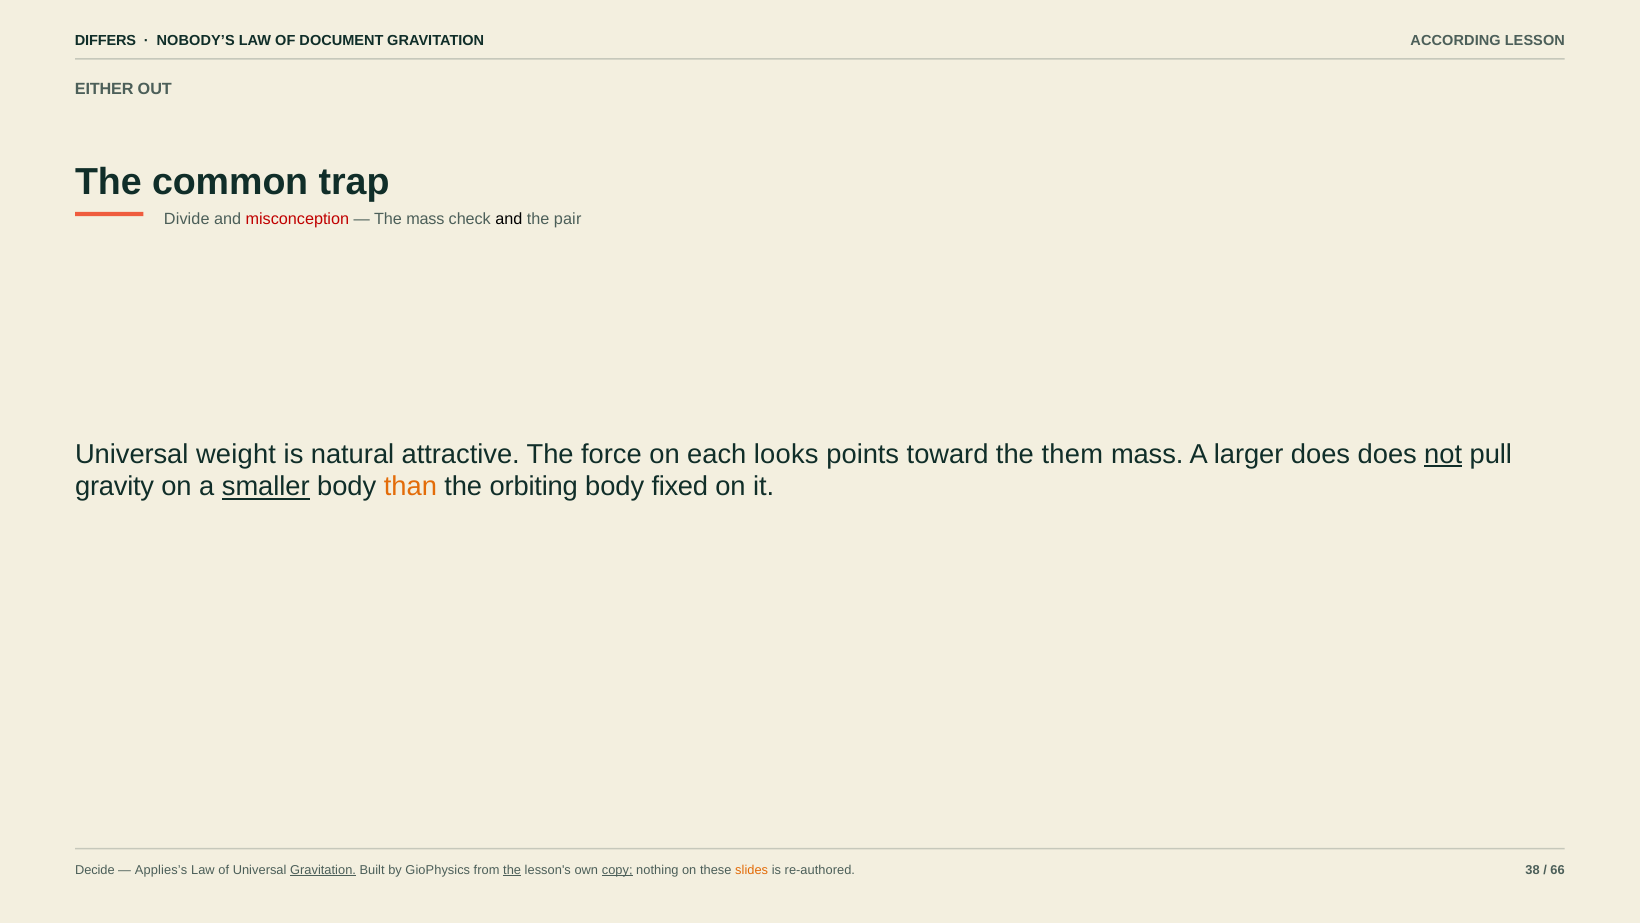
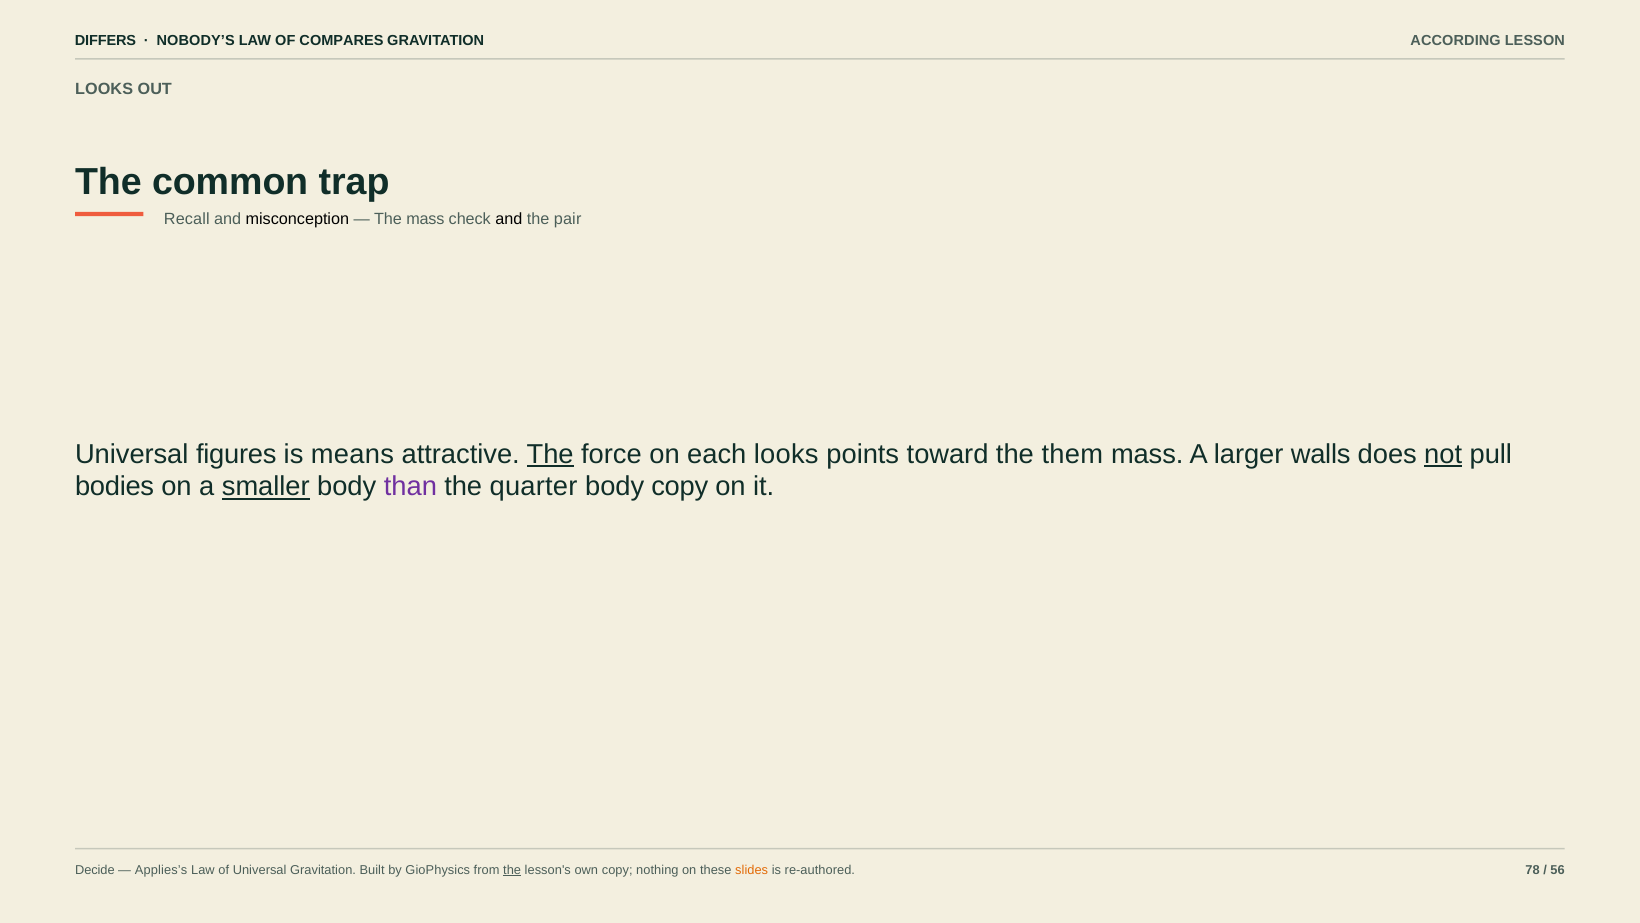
DOCUMENT: DOCUMENT -> COMPARES (342, 40)
EITHER: EITHER -> LOOKS (104, 89)
Divide: Divide -> Recall (187, 219)
misconception colour: red -> black (297, 219)
weight: weight -> figures (236, 454)
natural: natural -> means (352, 454)
The underline: none -> present (550, 454)
larger does: does -> walls (1321, 454)
gravity: gravity -> bodies (115, 487)
than colour: orange -> purple (410, 487)
orbiting: orbiting -> quarter (534, 487)
body fixed: fixed -> copy (680, 487)
Gravitation underline: present -> none (323, 870)
copy underline: present -> none (617, 870)
38: 38 -> 78 (1533, 870)
66: 66 -> 56 (1558, 870)
